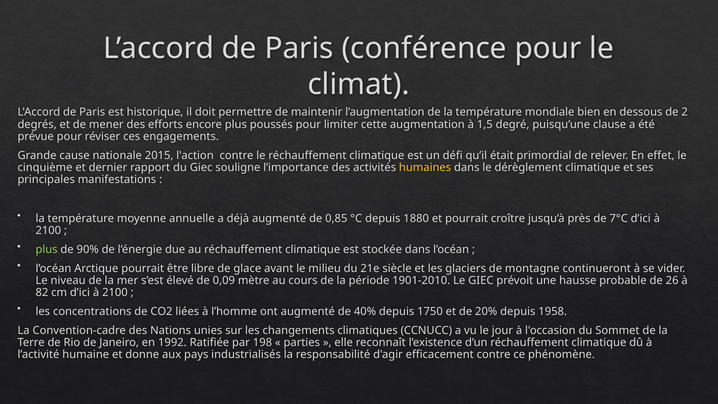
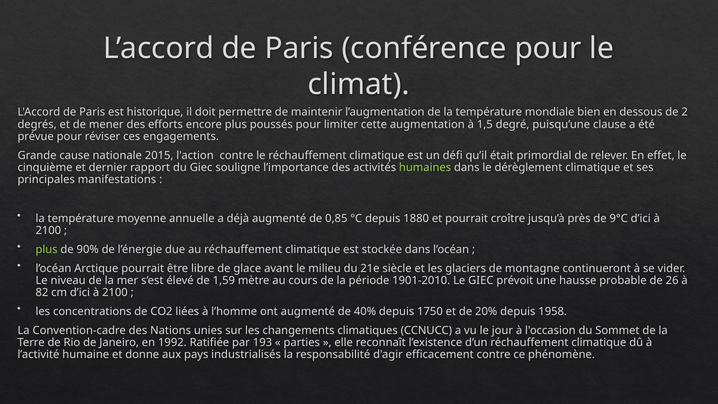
humaines colour: yellow -> light green (425, 167)
7°C: 7°C -> 9°C (619, 219)
0,09: 0,09 -> 1,59 (224, 280)
198: 198 -> 193 (262, 342)
